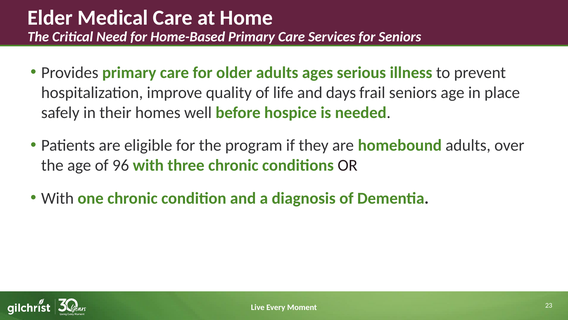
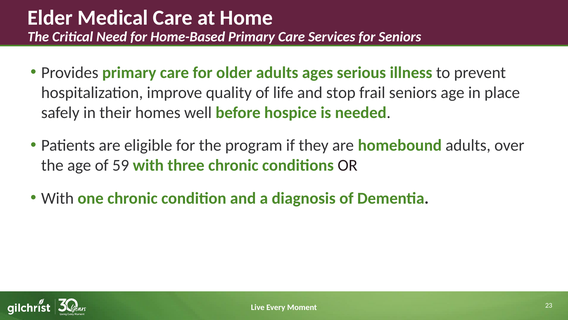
days: days -> stop (341, 92)
96: 96 -> 59 (121, 165)
